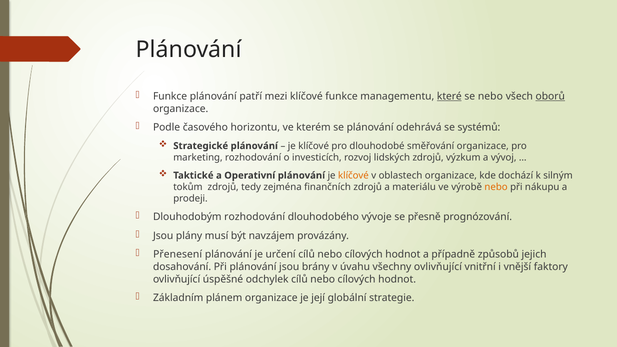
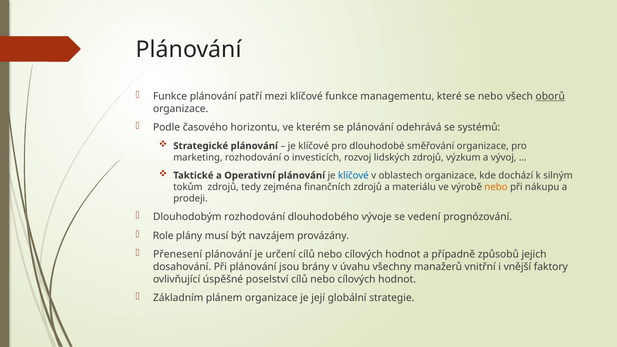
které underline: present -> none (449, 96)
klíčové colour: orange -> blue (353, 175)
přesně: přesně -> vedení (424, 217)
Jsou: Jsou -> Role (163, 236)
všechny ovlivňující: ovlivňující -> manažerů (438, 267)
odchylek: odchylek -> poselství (267, 279)
